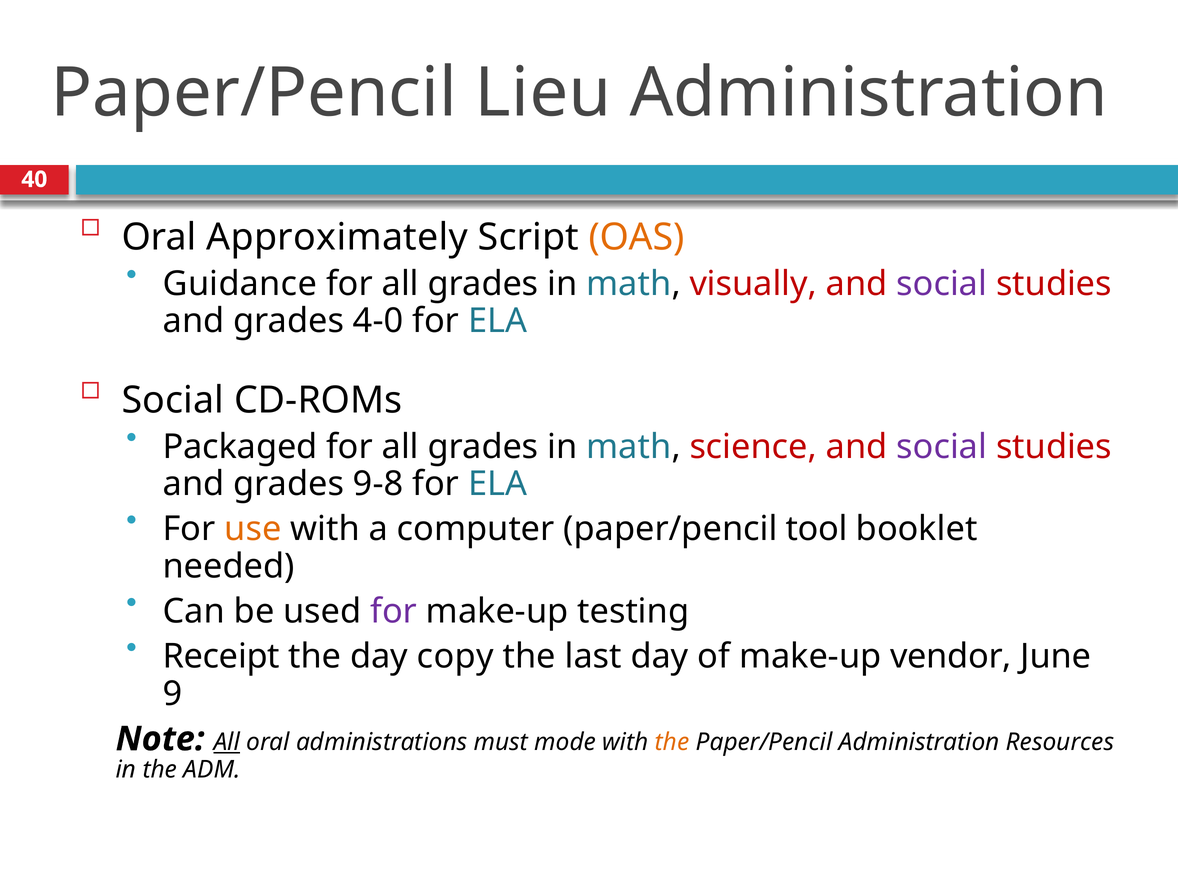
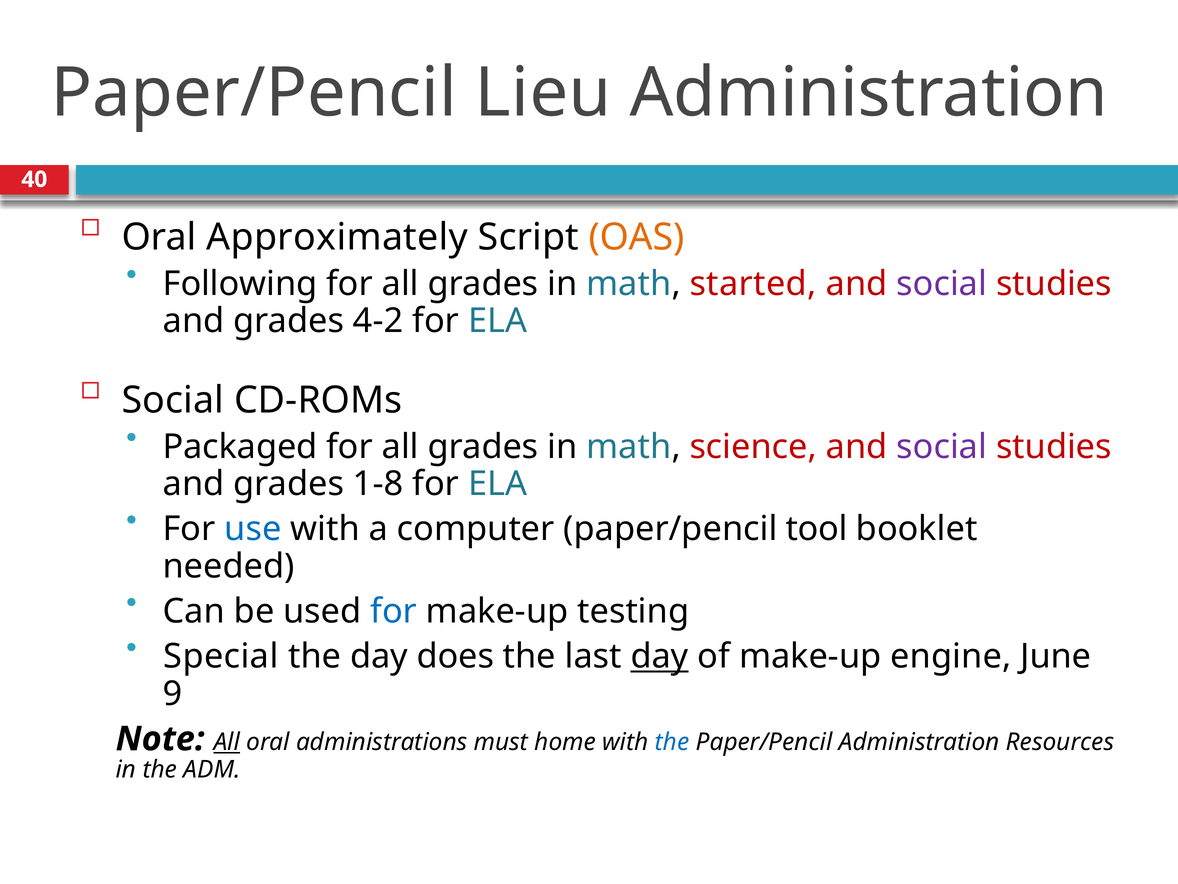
Guidance: Guidance -> Following (240, 284)
visually: visually -> started (753, 284)
4-0: 4-0 -> 4-2 (378, 321)
9-8: 9-8 -> 1-8 (378, 484)
use colour: orange -> blue (253, 529)
for colour: purple -> blue (394, 611)
Receipt: Receipt -> Special (221, 656)
copy: copy -> does (455, 656)
day underline: none -> present (660, 656)
vendor: vendor -> engine (951, 656)
mode: mode -> home (565, 742)
the colour: orange -> blue (672, 742)
